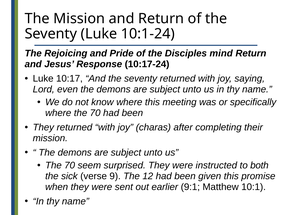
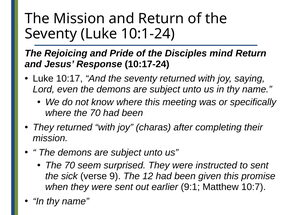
to both: both -> sent (259, 166)
10:1: 10:1 -> 10:7 (254, 187)
